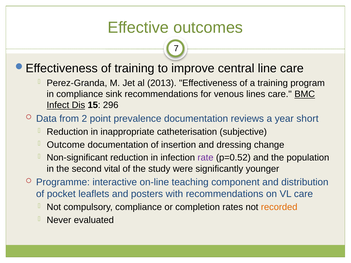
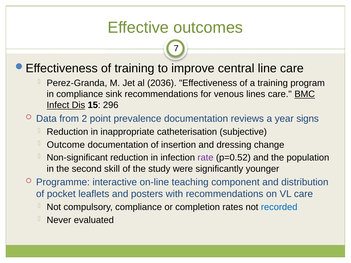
2013: 2013 -> 2036 (162, 83)
short: short -> signs (308, 119)
vital: vital -> skill (112, 169)
recorded colour: orange -> blue (279, 207)
